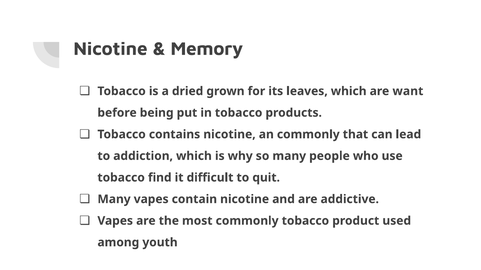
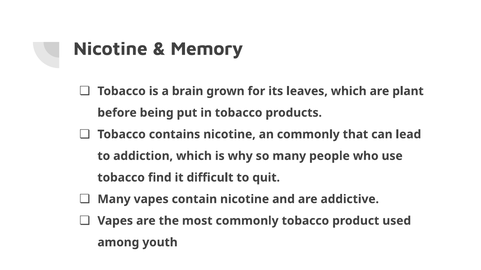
dried: dried -> brain (188, 91)
want: want -> plant (408, 91)
